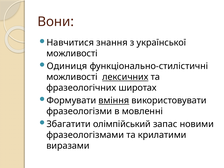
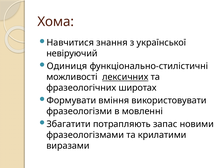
Вони: Вони -> Хома (56, 22)
можливості: можливості -> невіруючий (72, 53)
вміння underline: present -> none (114, 101)
олімпійський: олімпійський -> потрапляють (122, 124)
